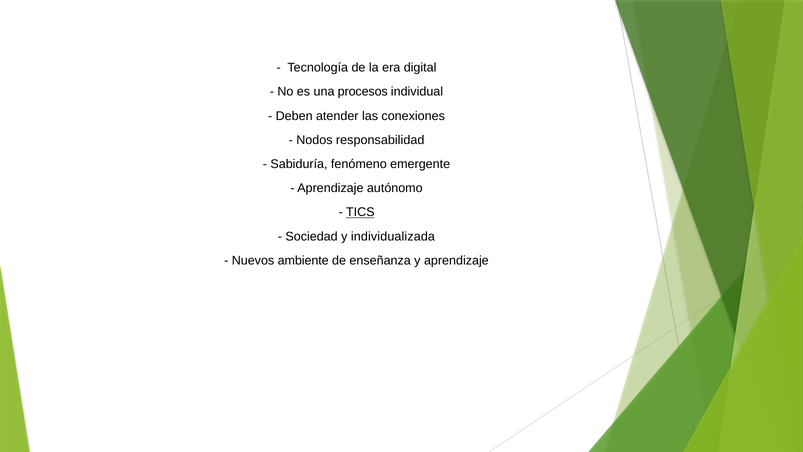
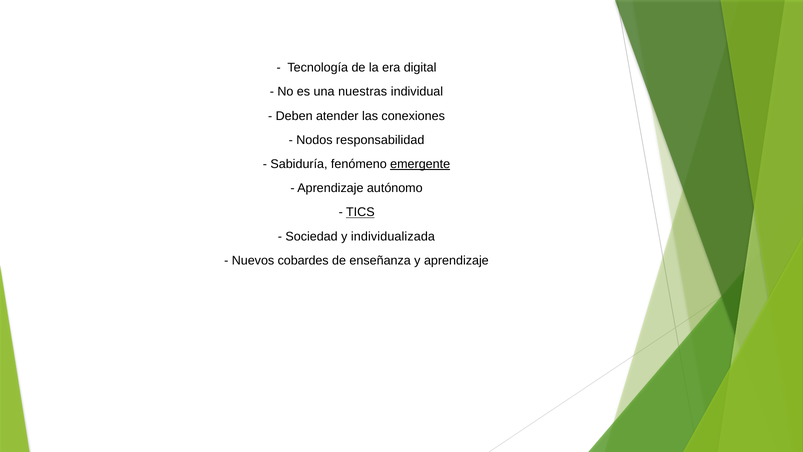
procesos: procesos -> nuestras (363, 92)
emergente underline: none -> present (420, 164)
ambiente: ambiente -> cobardes (303, 260)
